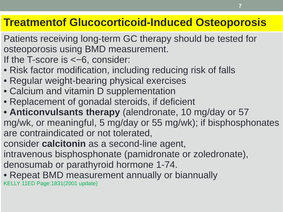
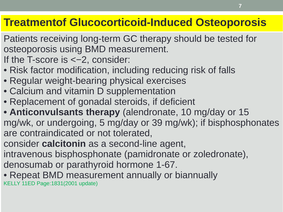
<−6: <−6 -> <−2 (80, 60)
57: 57 -> 15 (244, 112)
meaningful: meaningful -> undergoing (72, 123)
55: 55 -> 39 (157, 123)
1-74: 1-74 -> 1-67 (167, 165)
